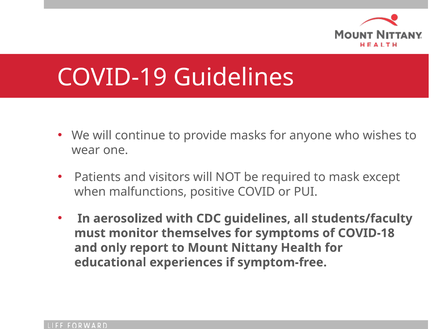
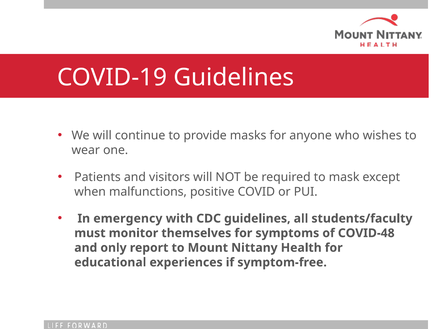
aerosolized: aerosolized -> emergency (128, 219)
COVID-18: COVID-18 -> COVID-48 (366, 233)
